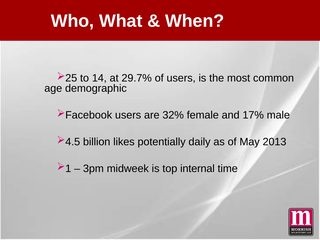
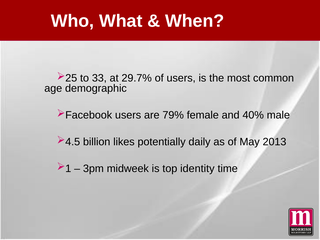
14: 14 -> 33 (99, 78)
32%: 32% -> 79% (173, 115)
17%: 17% -> 40% (253, 115)
internal: internal -> identity (197, 169)
